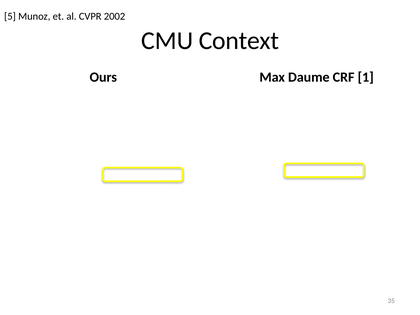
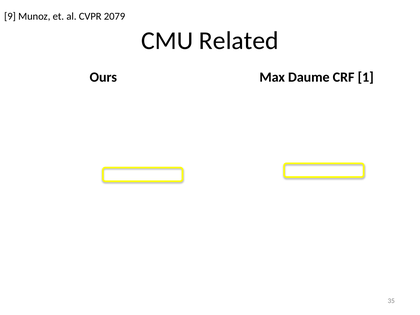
5: 5 -> 9 (10, 16)
2002: 2002 -> 2079 (115, 16)
Context: Context -> Related (239, 41)
